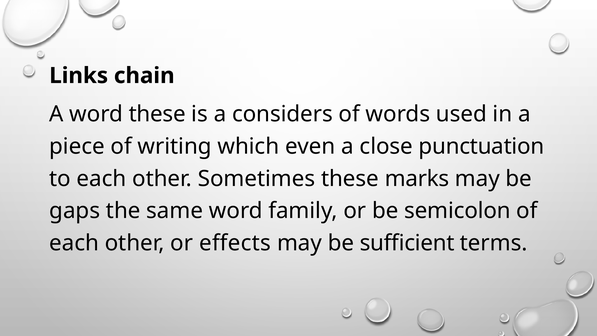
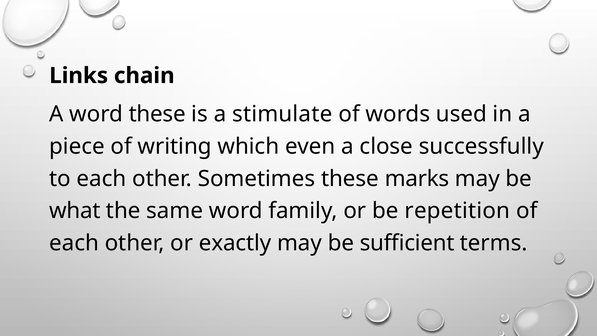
considers: considers -> stimulate (282, 114)
punctuation: punctuation -> successfully (481, 146)
gaps: gaps -> what (75, 211)
semicolon: semicolon -> repetition (457, 211)
effects: effects -> exactly (235, 243)
